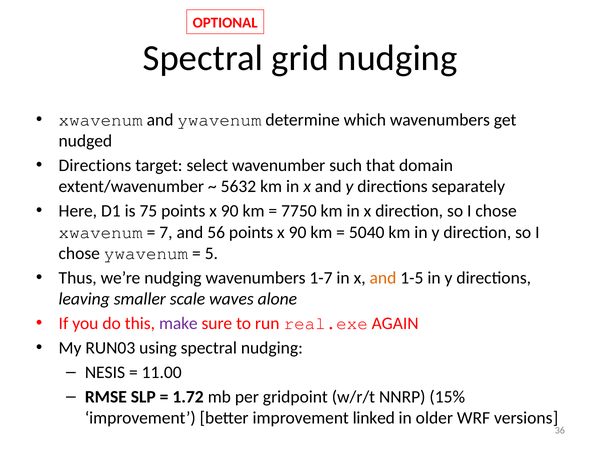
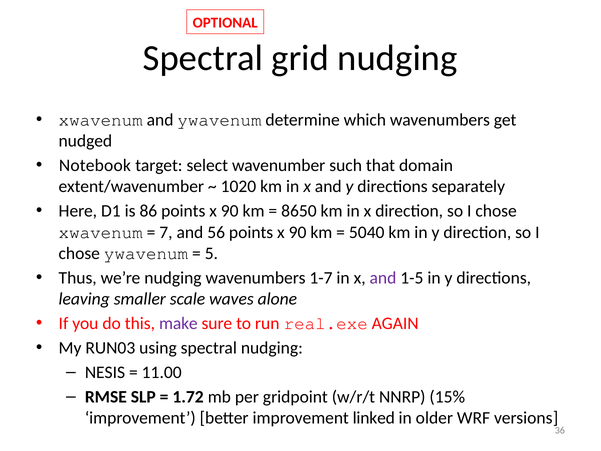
Directions: Directions -> Notebook (95, 165)
5632: 5632 -> 1020 (238, 187)
75: 75 -> 86 (148, 211)
7750: 7750 -> 8650 (299, 211)
and colour: orange -> purple (383, 278)
